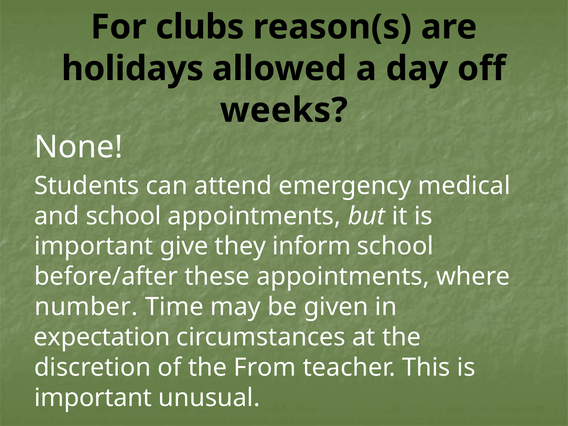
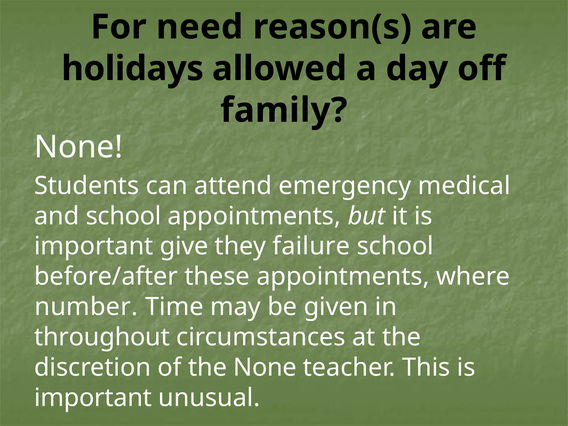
clubs: clubs -> need (200, 27)
weeks: weeks -> family (284, 110)
inform: inform -> failure (311, 246)
expectation: expectation -> throughout (102, 337)
the From: From -> None (265, 368)
